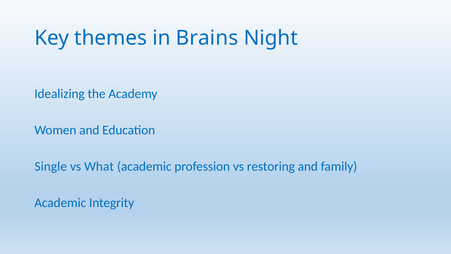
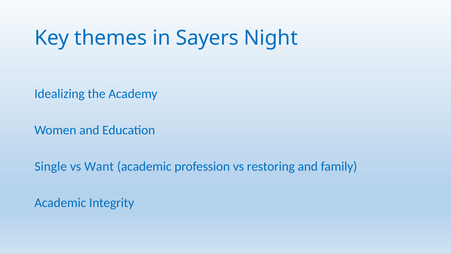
Brains: Brains -> Sayers (207, 38)
What: What -> Want (99, 166)
